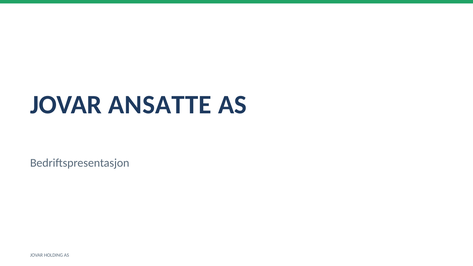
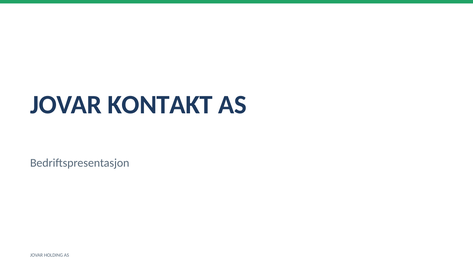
ANSATTE: ANSATTE -> KONTAKT (160, 105)
